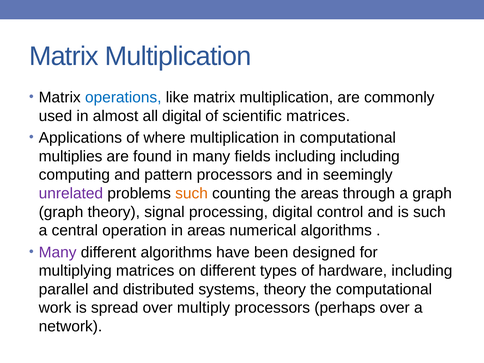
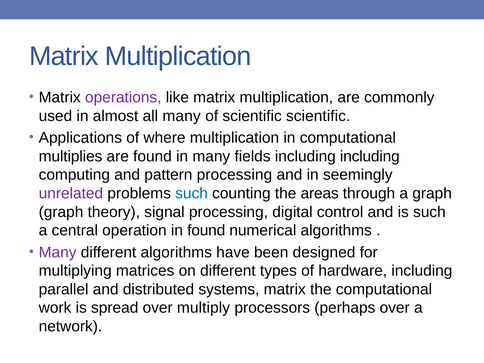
operations colour: blue -> purple (123, 97)
all digital: digital -> many (182, 116)
scientific matrices: matrices -> scientific (318, 116)
pattern processors: processors -> processing (234, 175)
such colour: orange -> blue (192, 193)
in areas: areas -> found (206, 230)
systems theory: theory -> matrix (285, 289)
